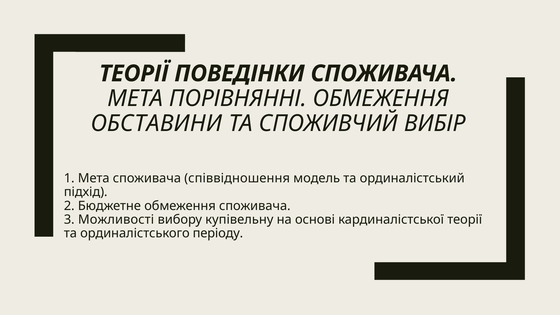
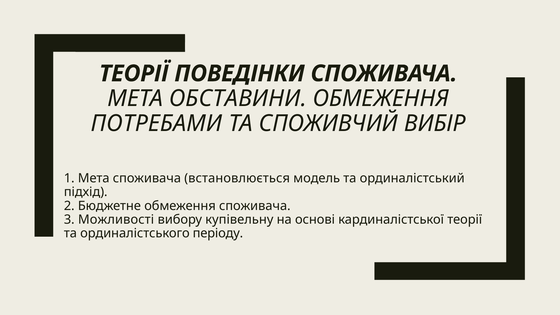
ПОРІВНЯННІ: ПОРІВНЯННІ -> ОБСТАВИНИ (238, 98)
ОБСТАВИНИ: ОБСТАВИНИ -> ПОТРЕБАМИ (156, 123)
співвідношення: співвідношення -> встановлюється (237, 178)
